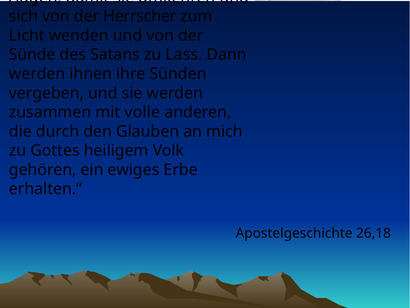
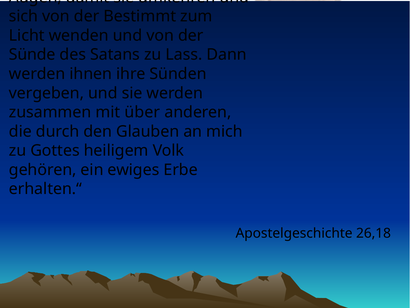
Herrscher: Herrscher -> Bestimmt (140, 16)
volle: volle -> über (142, 112)
